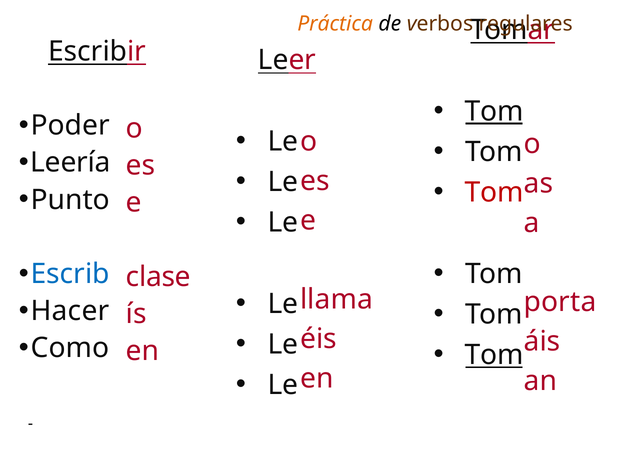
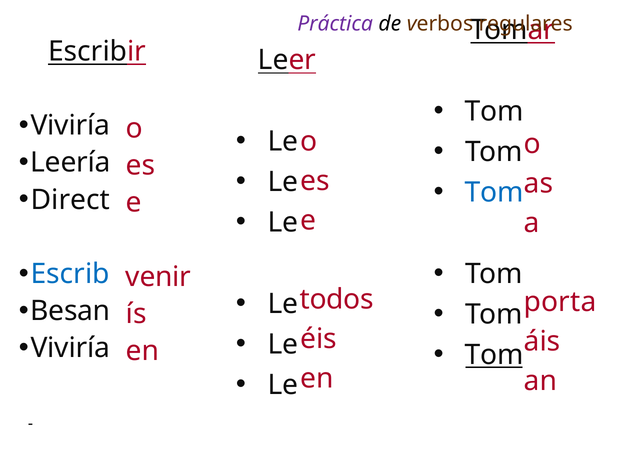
Práctica colour: orange -> purple (335, 24)
Tom underline: present -> none (494, 111)
Poder: Poder -> Viviría (70, 126)
Tom colour: red -> blue (494, 193)
Punto: Punto -> Direct (70, 200)
clase: clase -> venir (158, 277)
llama: llama -> todos (337, 299)
Hacer: Hacer -> Besan (70, 311)
Como: Como -> Viviría (70, 348)
